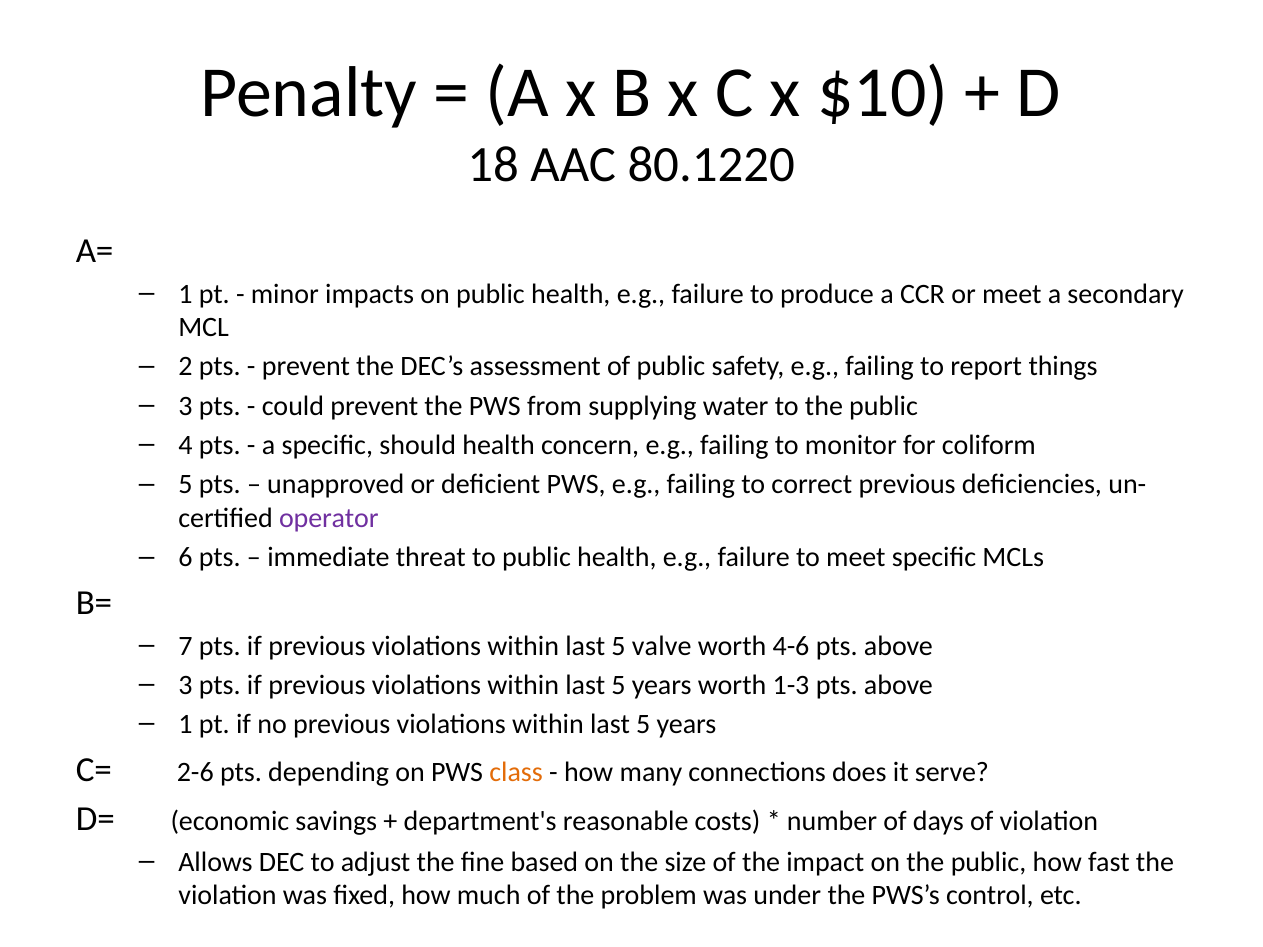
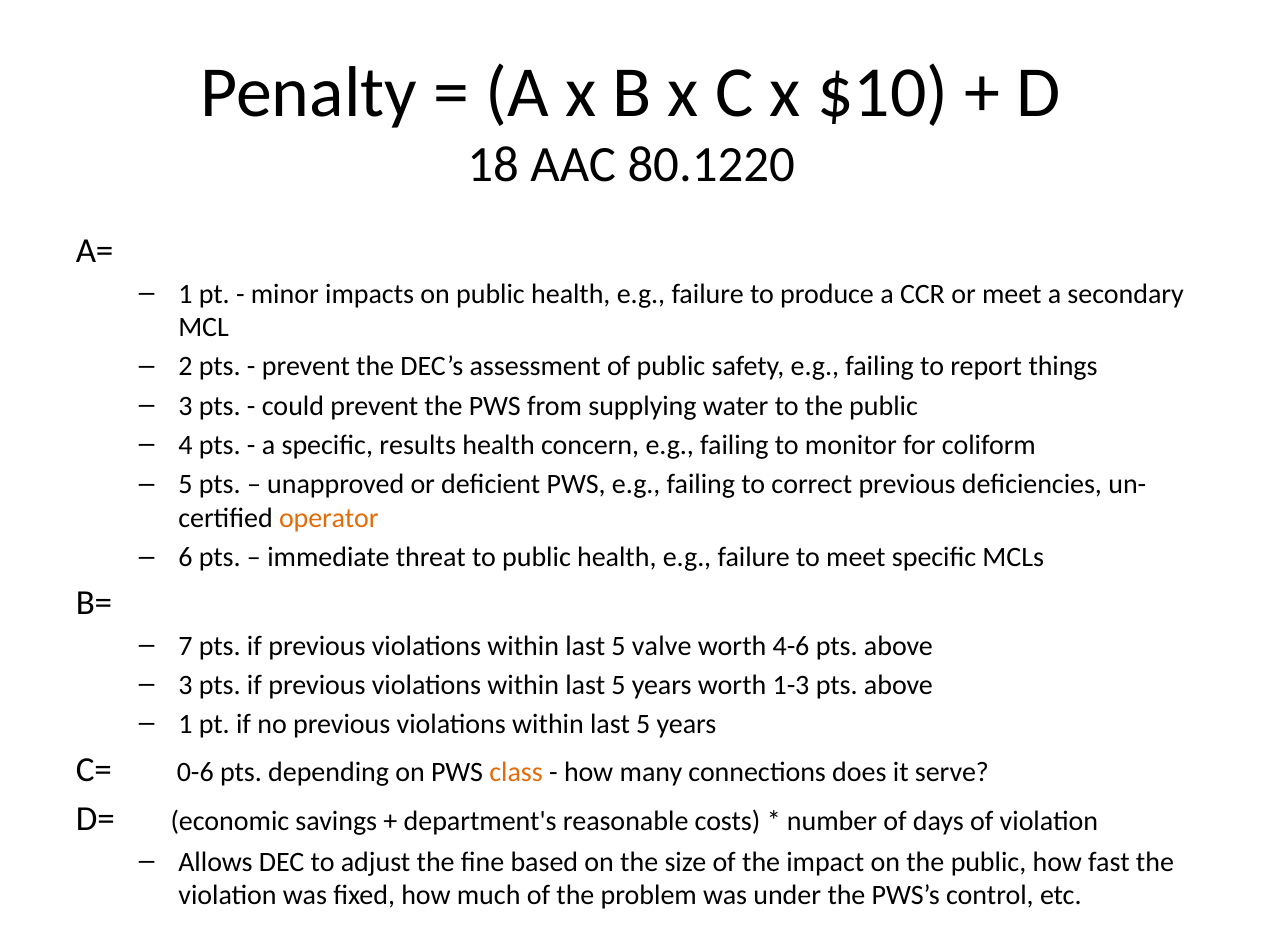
should: should -> results (418, 445)
operator colour: purple -> orange (329, 518)
2-6: 2-6 -> 0-6 (195, 772)
